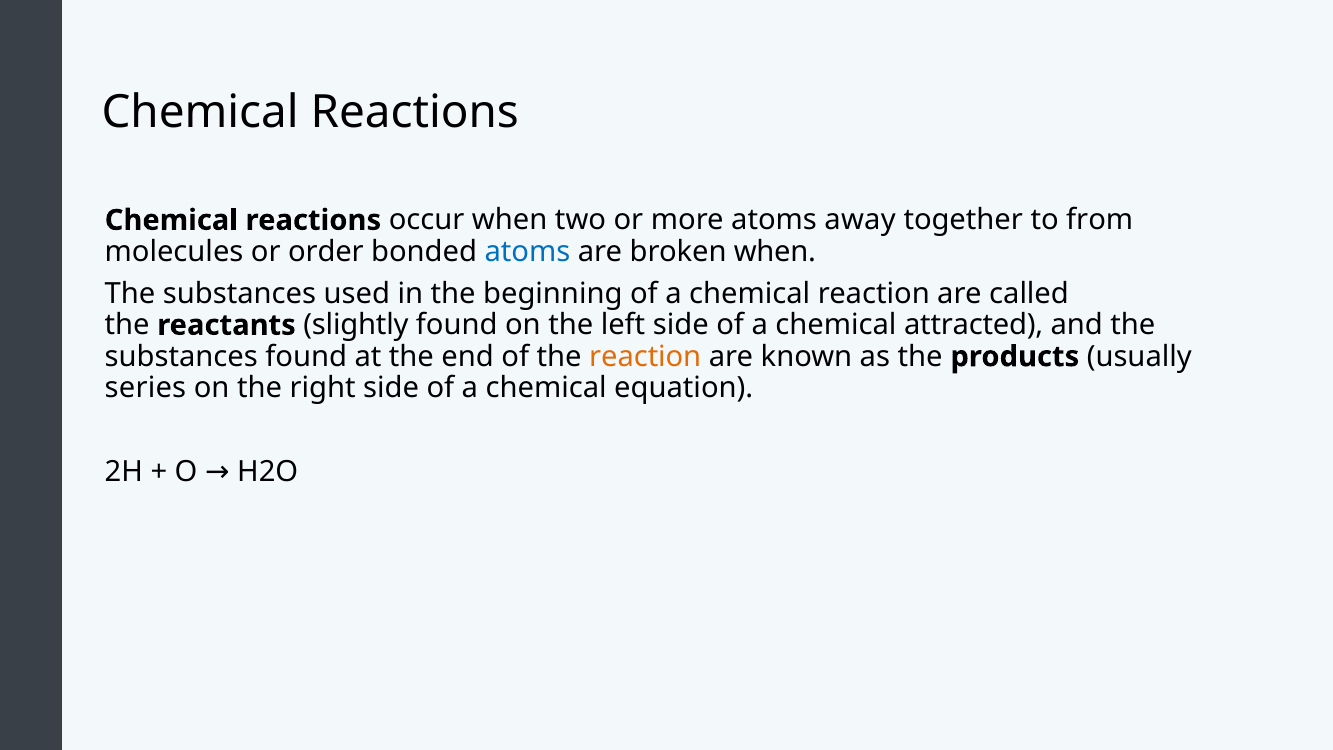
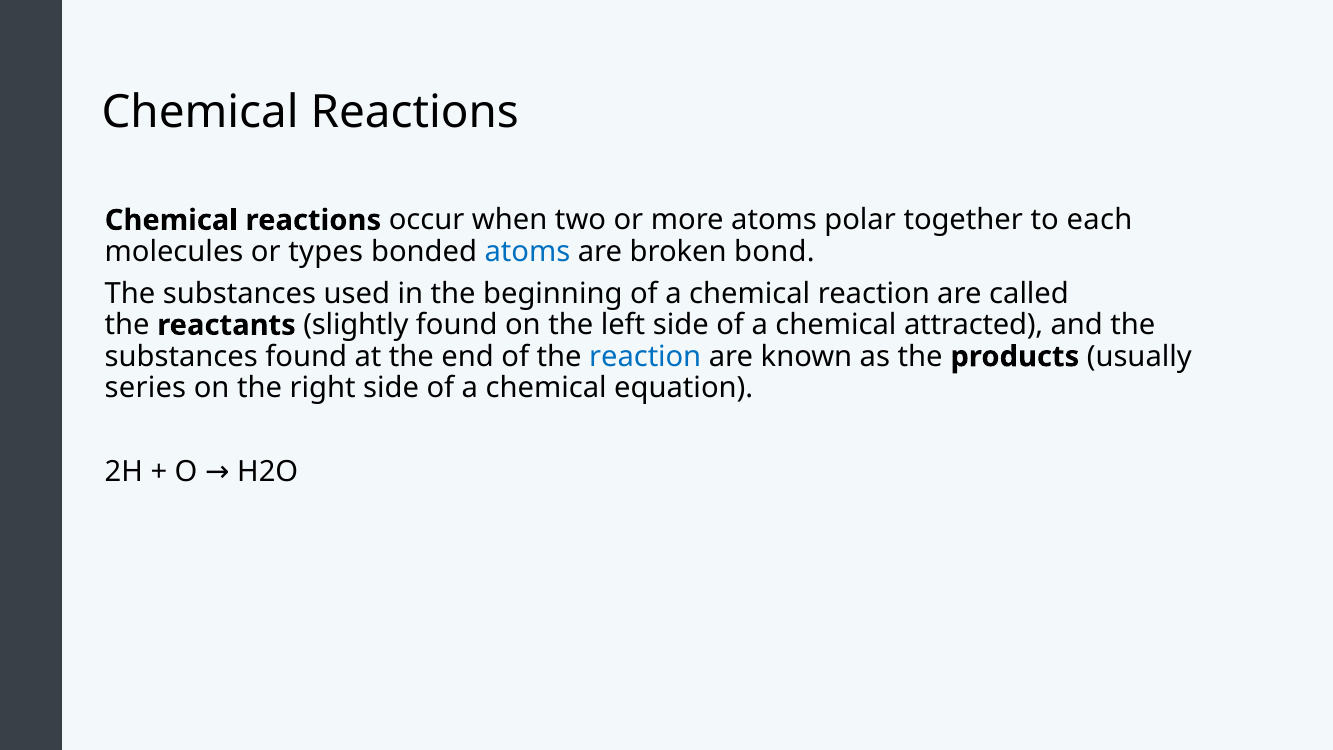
away: away -> polar (860, 220)
from: from -> each (1100, 220)
order: order -> types (326, 252)
broken when: when -> bond (775, 252)
reaction colour: orange -> blue (645, 357)
